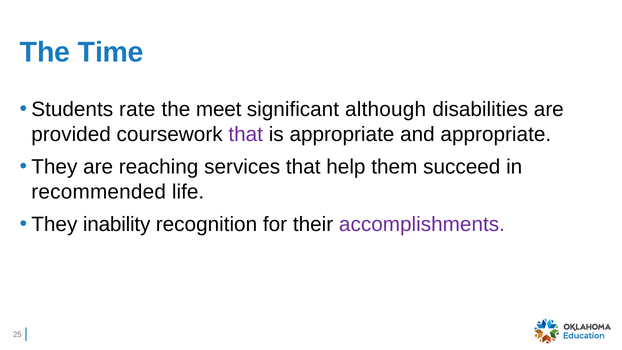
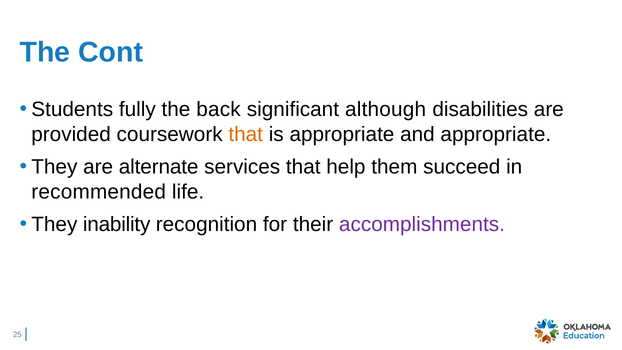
Time: Time -> Cont (111, 52)
rate: rate -> fully (137, 109)
meet: meet -> back (218, 109)
that colour: purple -> orange (246, 134)
reaching: reaching -> alternate (159, 167)
